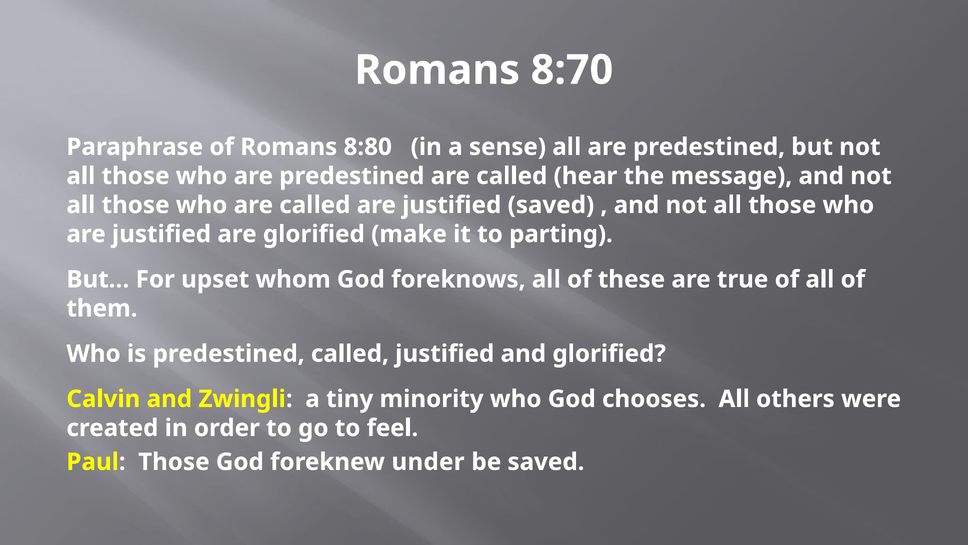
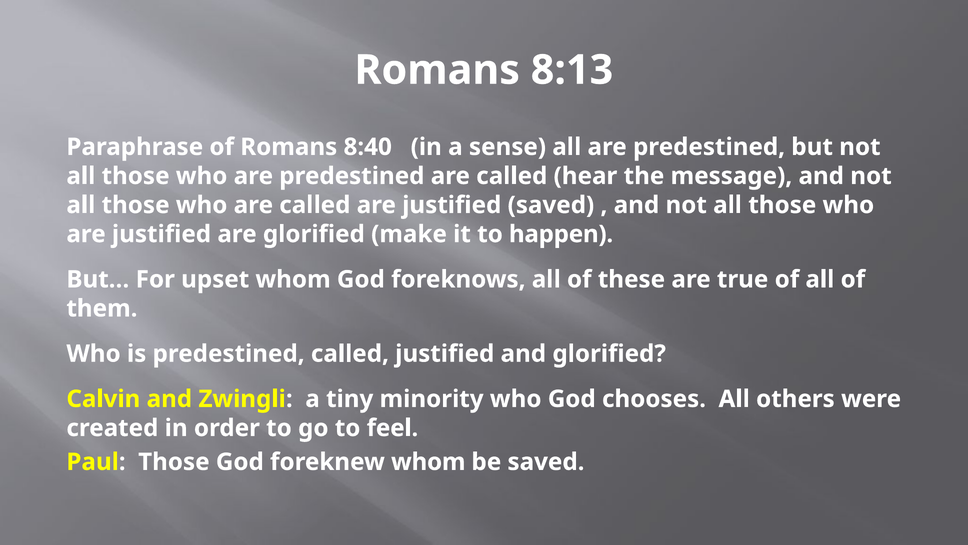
8:70: 8:70 -> 8:13 (572, 70)
8:80: 8:80 -> 8:40 (368, 147)
parting: parting -> happen (561, 234)
foreknew under: under -> whom (428, 462)
